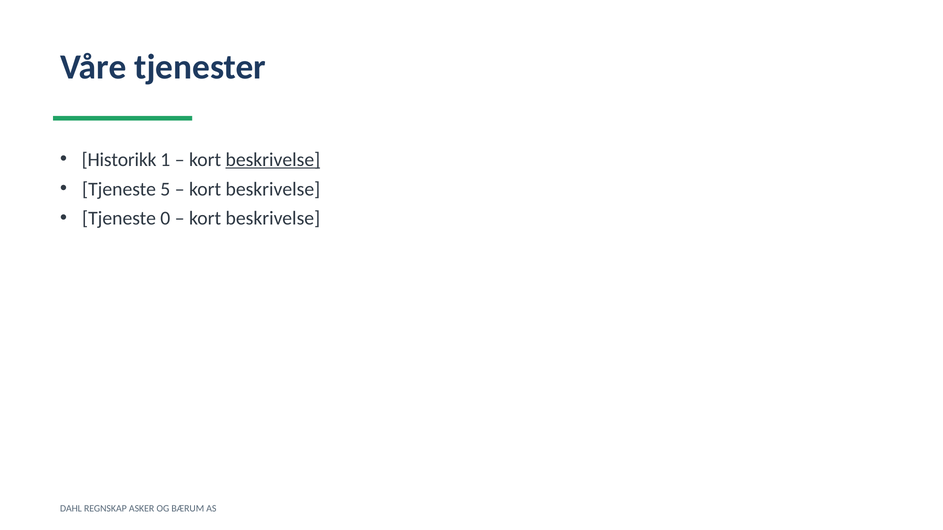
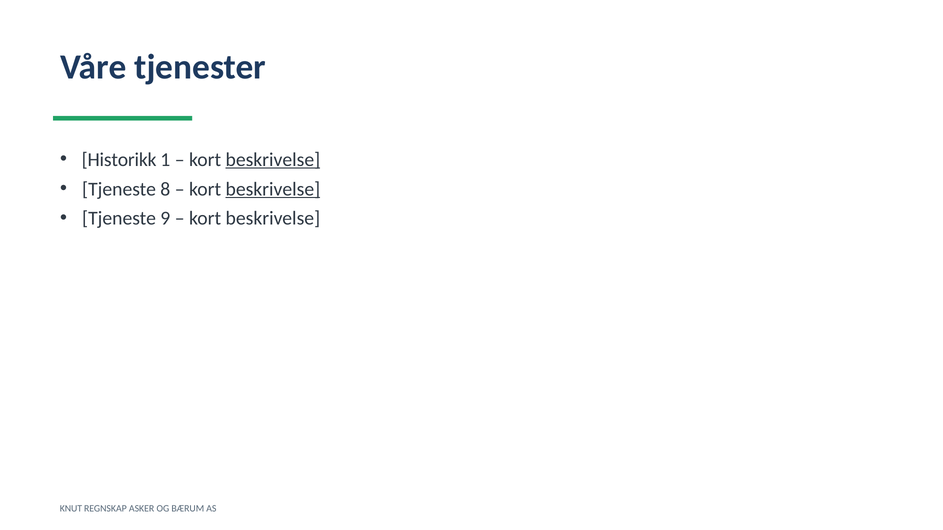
5: 5 -> 8 (165, 189)
beskrivelse underline: none -> present (273, 189)
0: 0 -> 9 (165, 219)
DAHL: DAHL -> KNUT (71, 509)
